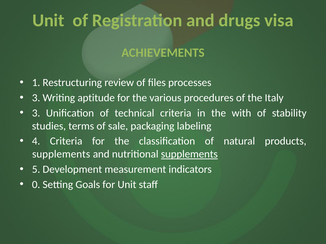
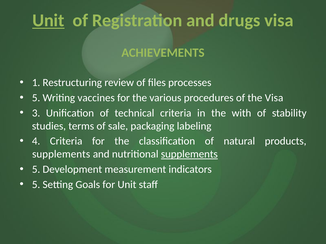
Unit underline: none -> present (48, 20)
3: 3 -> 5 (36, 98)
aptitude: aptitude -> vaccines (96, 98)
the Italy: Italy -> Visa (274, 98)
0: 0 -> 5 (36, 185)
